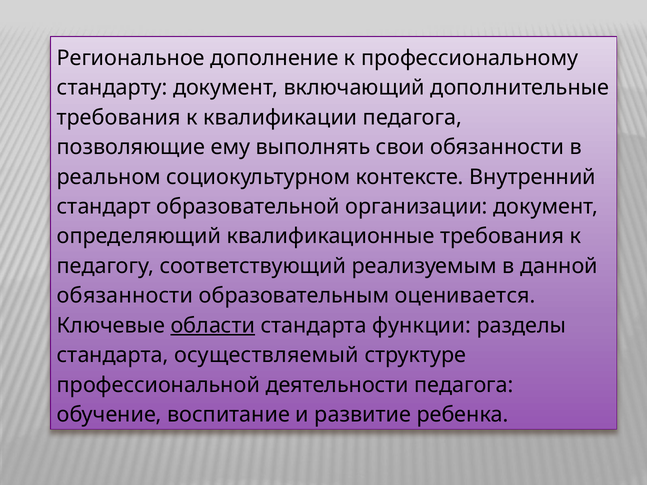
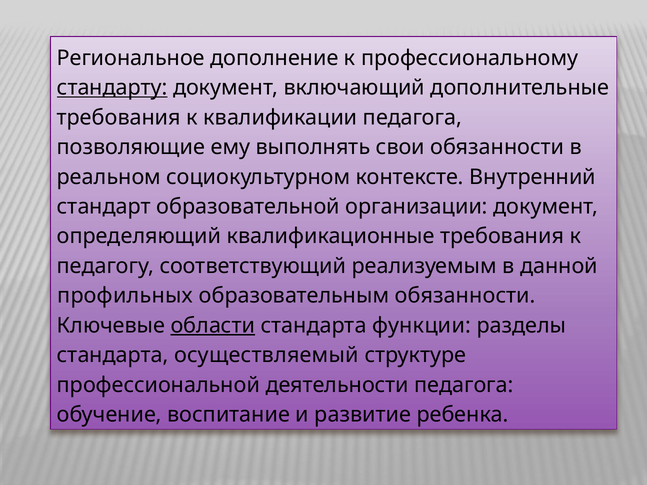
стандарту underline: none -> present (112, 88)
обязанности: обязанности -> профильных (125, 296)
образовательным оценивается: оценивается -> обязанности (465, 296)
